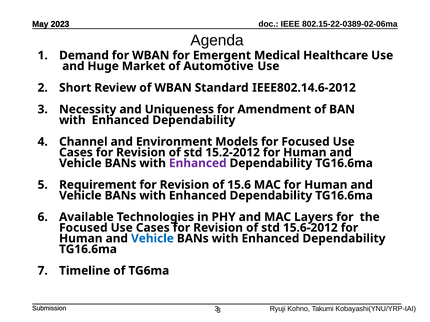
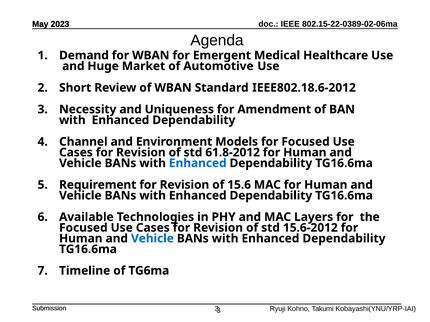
IEEE802.14.6-2012: IEEE802.14.6-2012 -> IEEE802.18.6-2012 (304, 88)
15.2-2012: 15.2-2012 -> 61.8-2012 (233, 153)
Enhanced colour: purple -> blue (198, 163)
